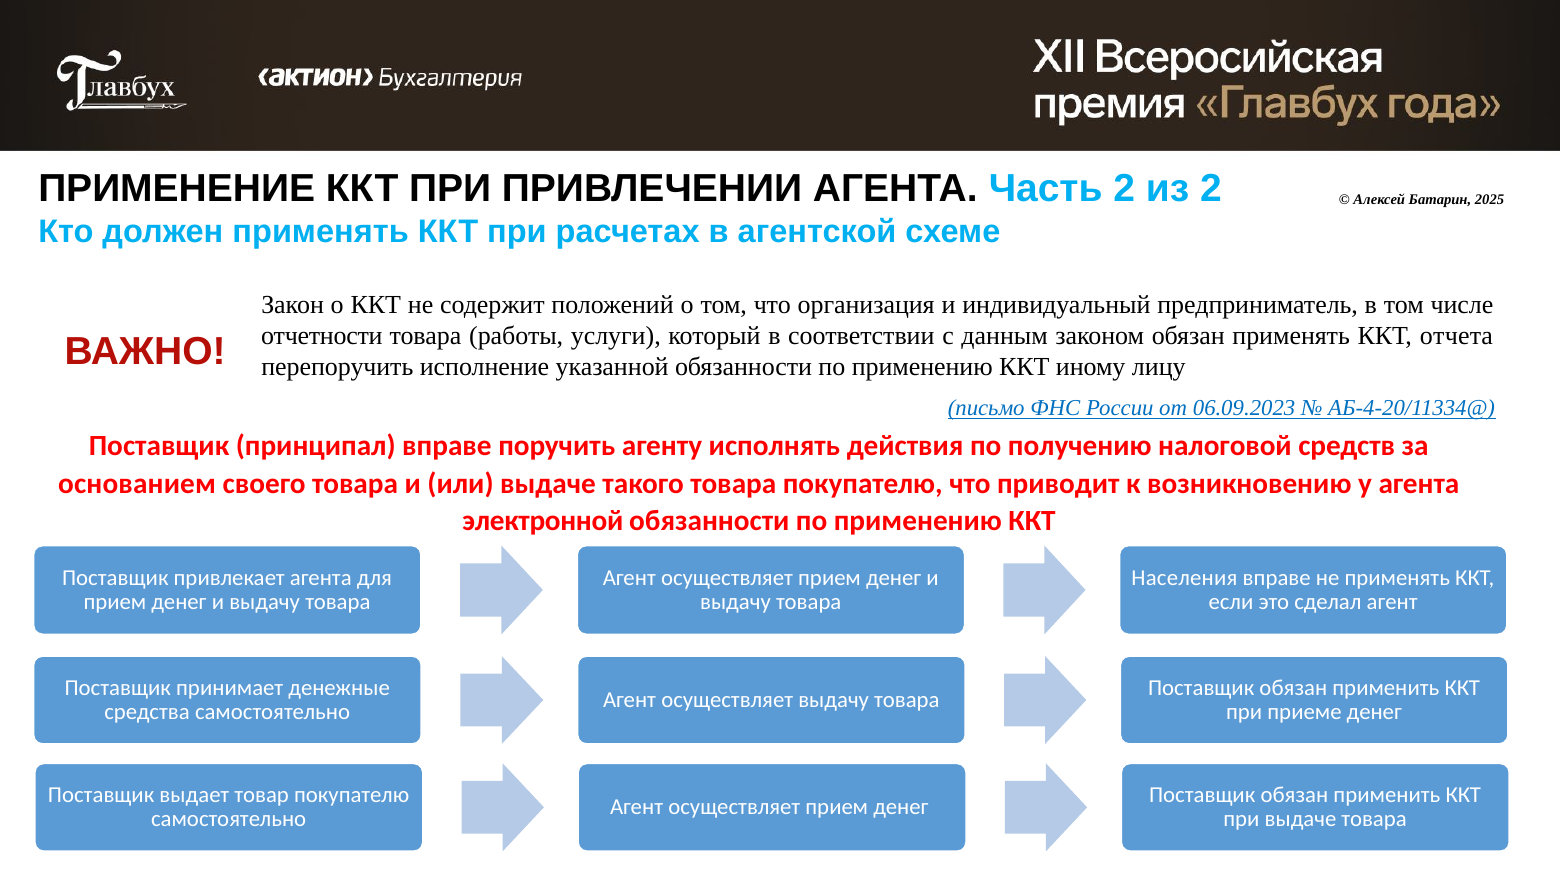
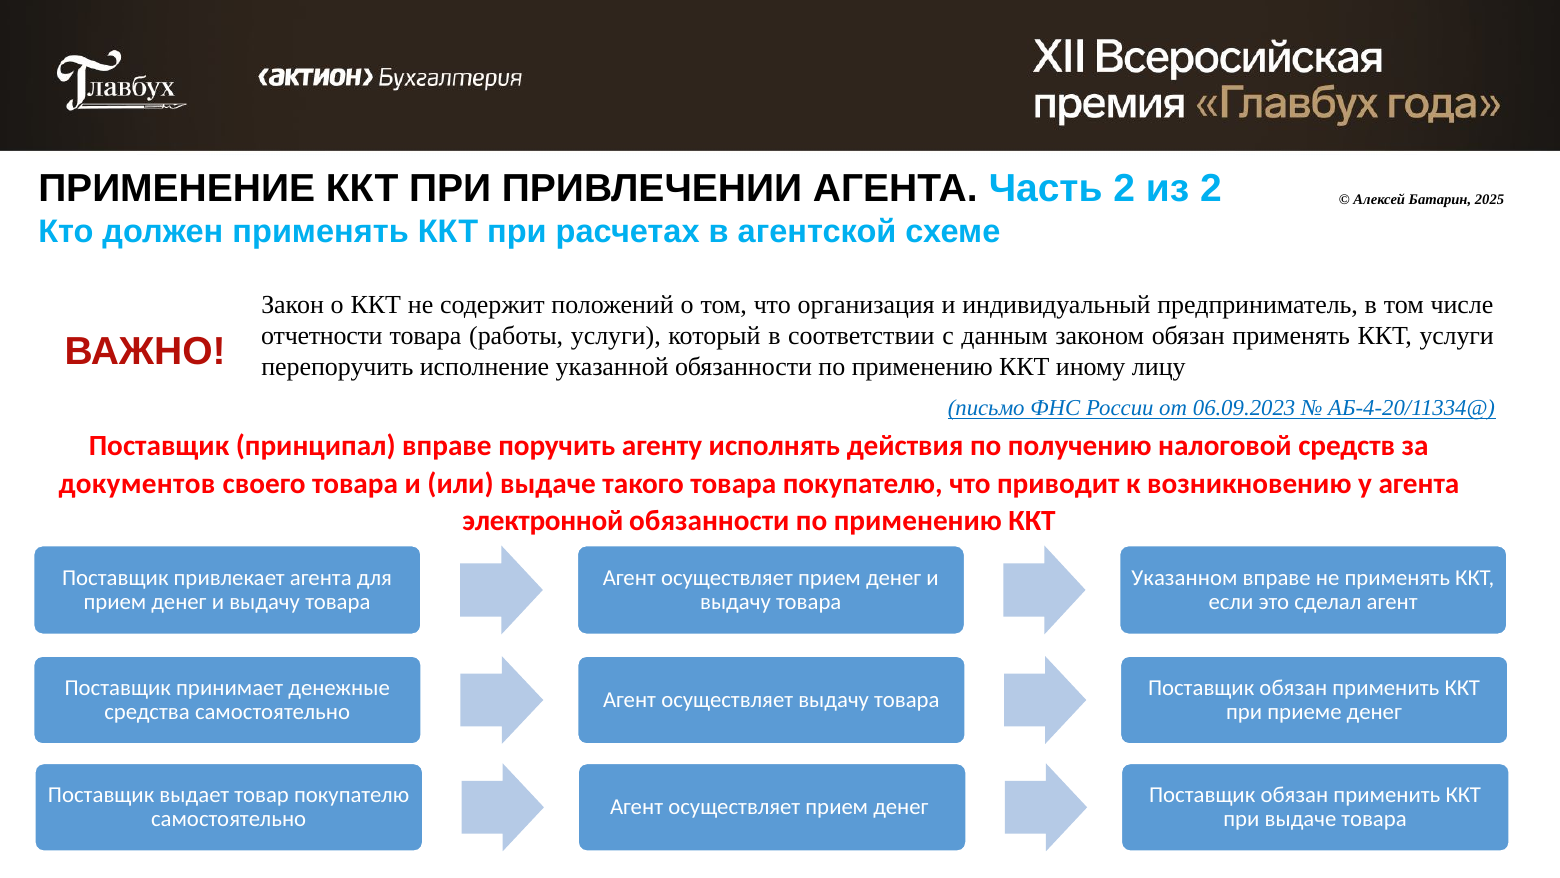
ККТ отчета: отчета -> услуги (1457, 336)
основанием: основанием -> документов (137, 483)
Населения: Населения -> Указанном (1184, 577)
